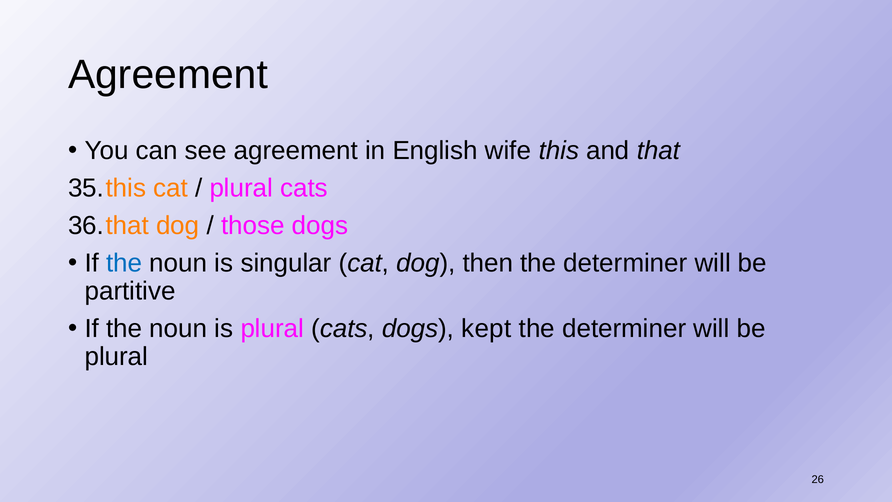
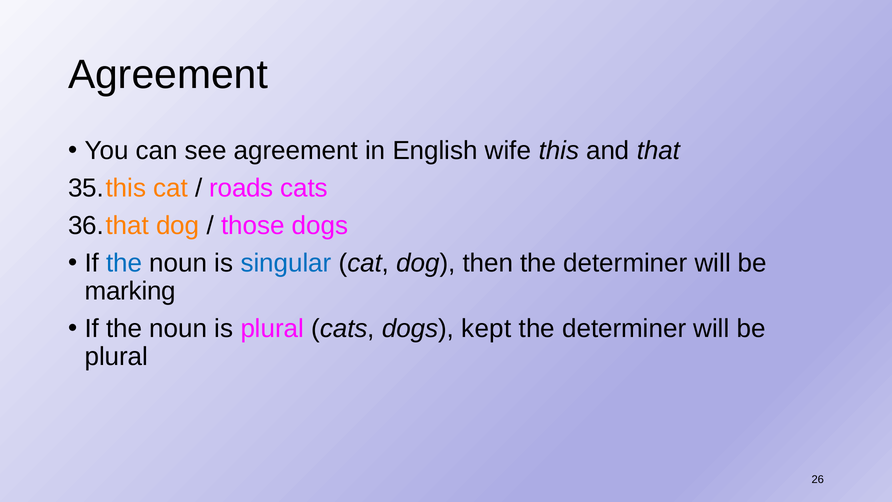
plural: plural -> roads (241, 188)
singular colour: black -> blue (286, 263)
partitive: partitive -> marking (130, 291)
